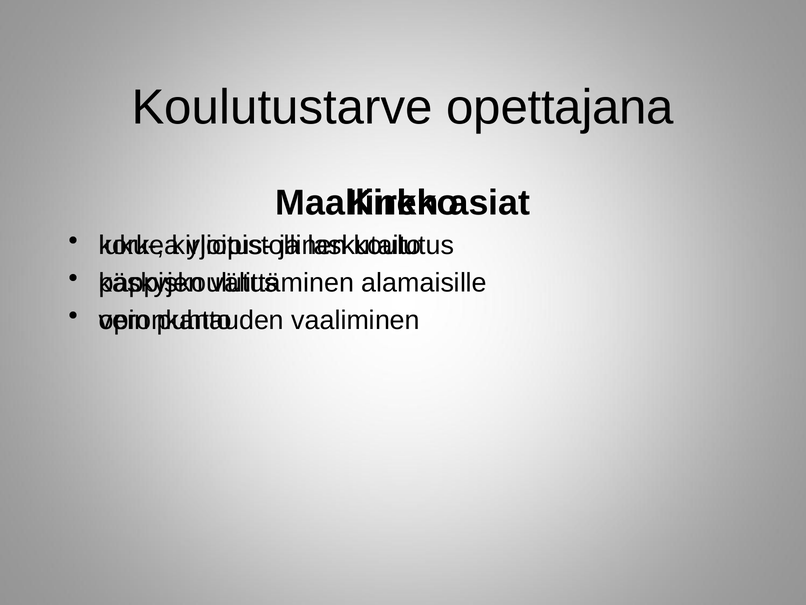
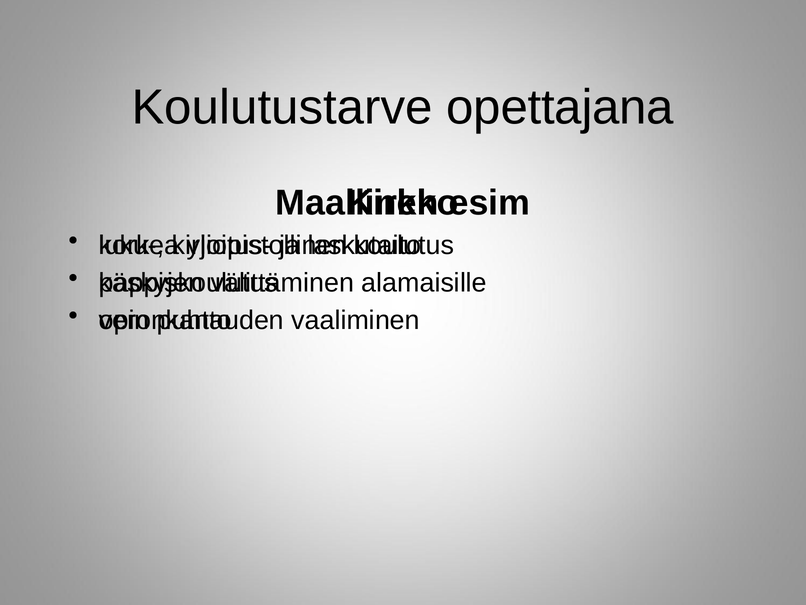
asiat: asiat -> esim (489, 203)
